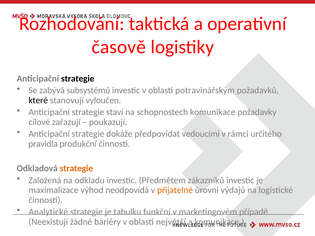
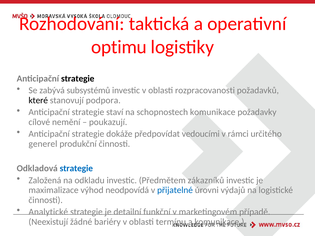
časově: časově -> optimu (119, 47)
potravinářským: potravinářským -> rozpracovanosti (205, 91)
vyloučen: vyloučen -> podpora (103, 100)
zařazují: zařazují -> nemění (66, 122)
pravidla: pravidla -> generel (43, 144)
strategie colour: orange -> blue (76, 169)
přijatelné colour: orange -> blue (175, 190)
tabulku: tabulku -> detailní (127, 212)
největší: největší -> termínu (171, 222)
